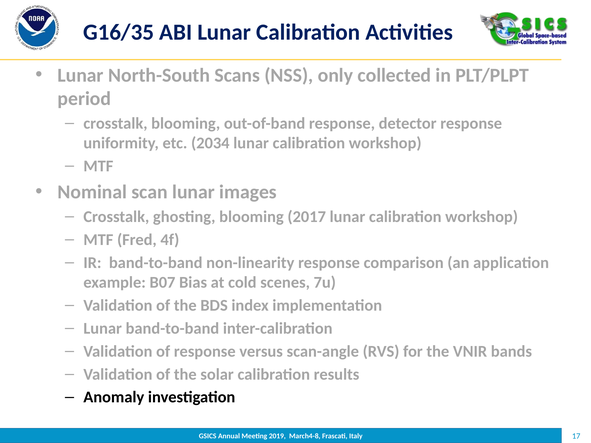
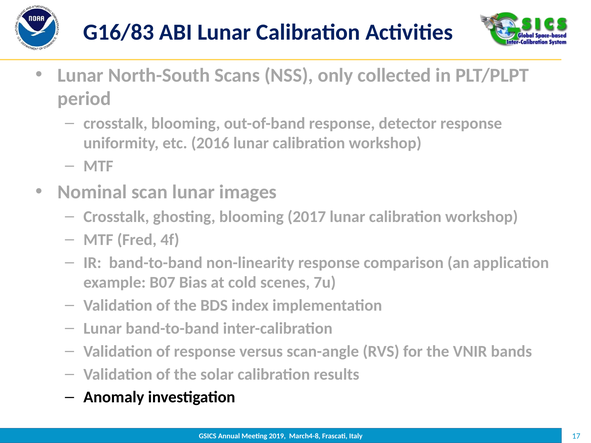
G16/35: G16/35 -> G16/83 (119, 32)
2034: 2034 -> 2016 (210, 143)
